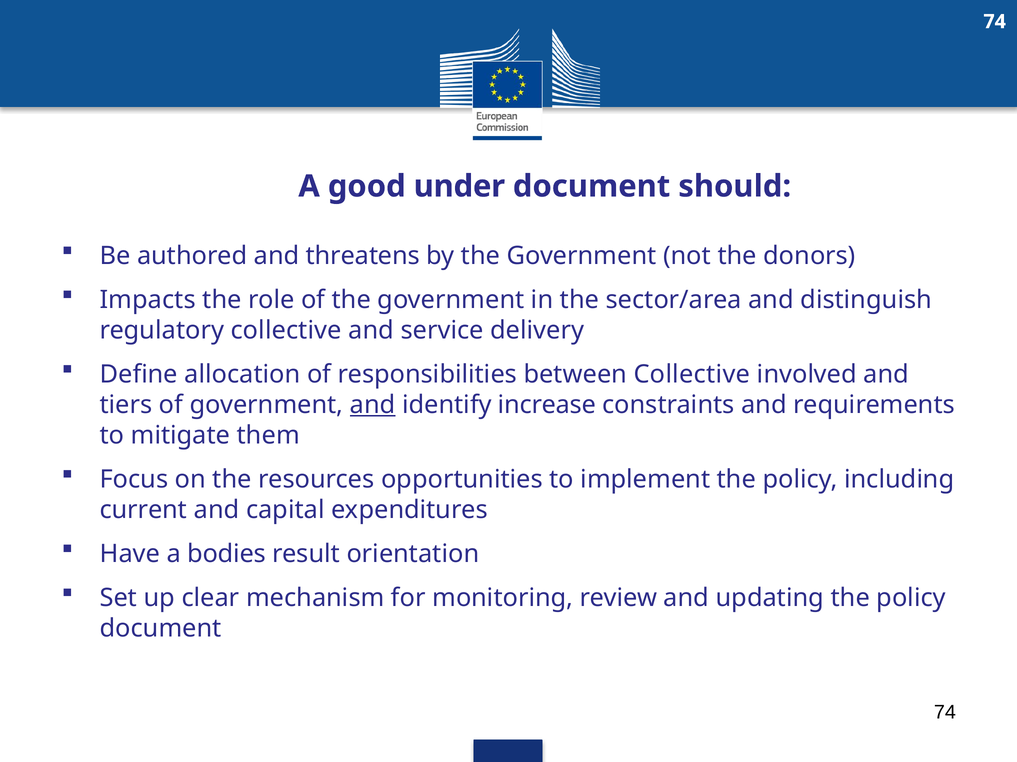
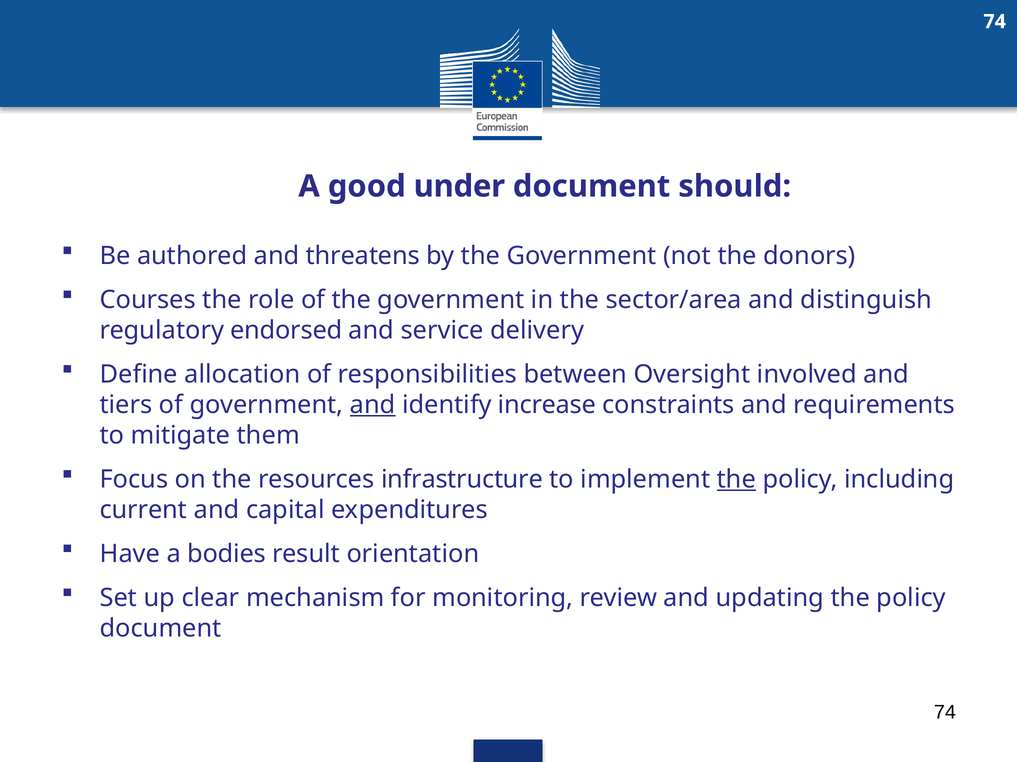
Impacts: Impacts -> Courses (148, 300)
regulatory collective: collective -> endorsed (286, 330)
between Collective: Collective -> Oversight (692, 375)
opportunities: opportunities -> infrastructure (462, 480)
the underline: none -> present (736, 480)
